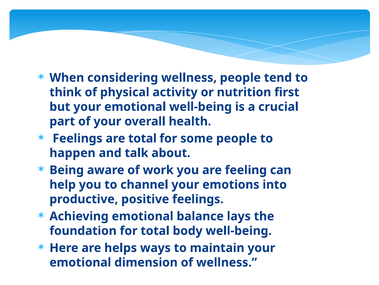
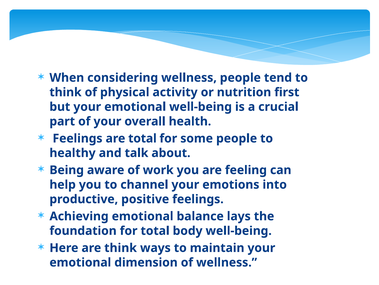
happen: happen -> healthy (73, 153)
are helps: helps -> think (121, 247)
